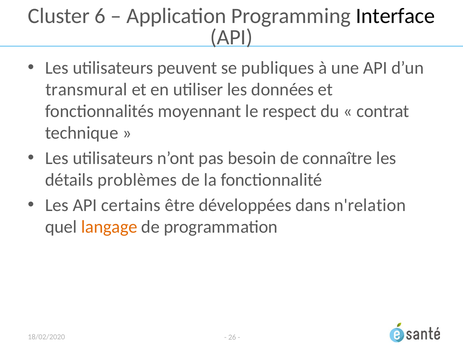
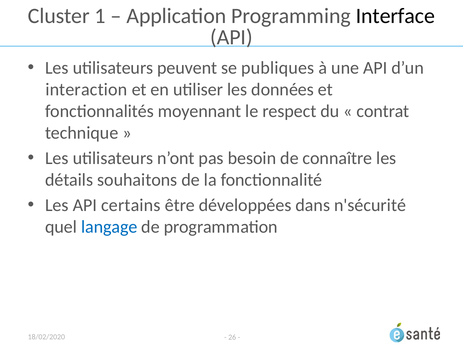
6: 6 -> 1 (100, 16)
transmural: transmural -> interaction (86, 89)
problèmes: problèmes -> souhaitons (137, 179)
n'relation: n'relation -> n'sécurité (370, 205)
langage colour: orange -> blue (109, 226)
